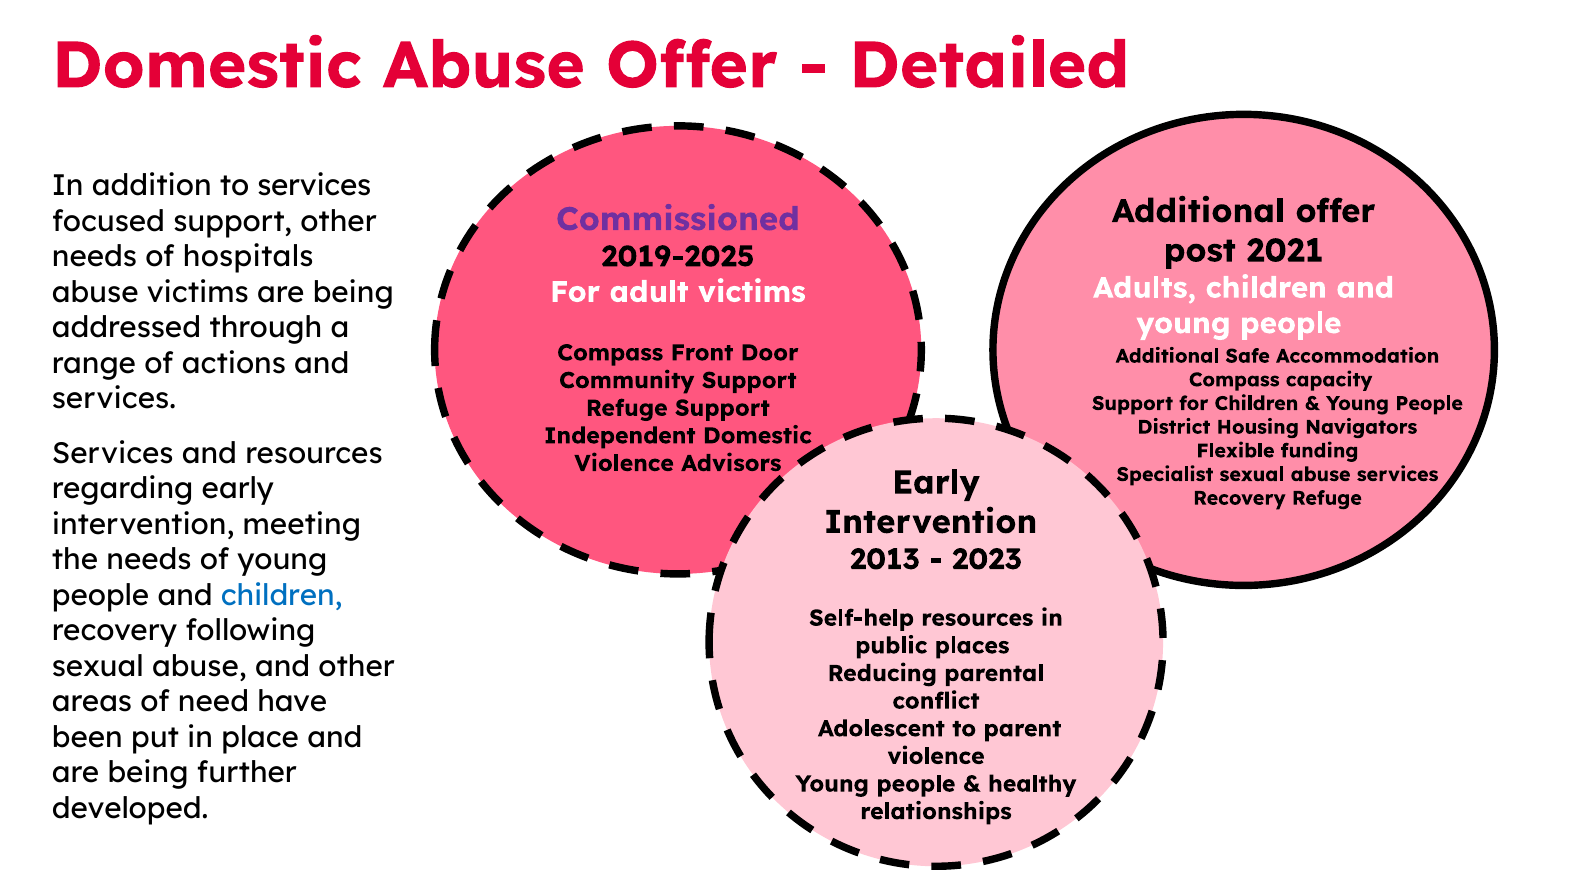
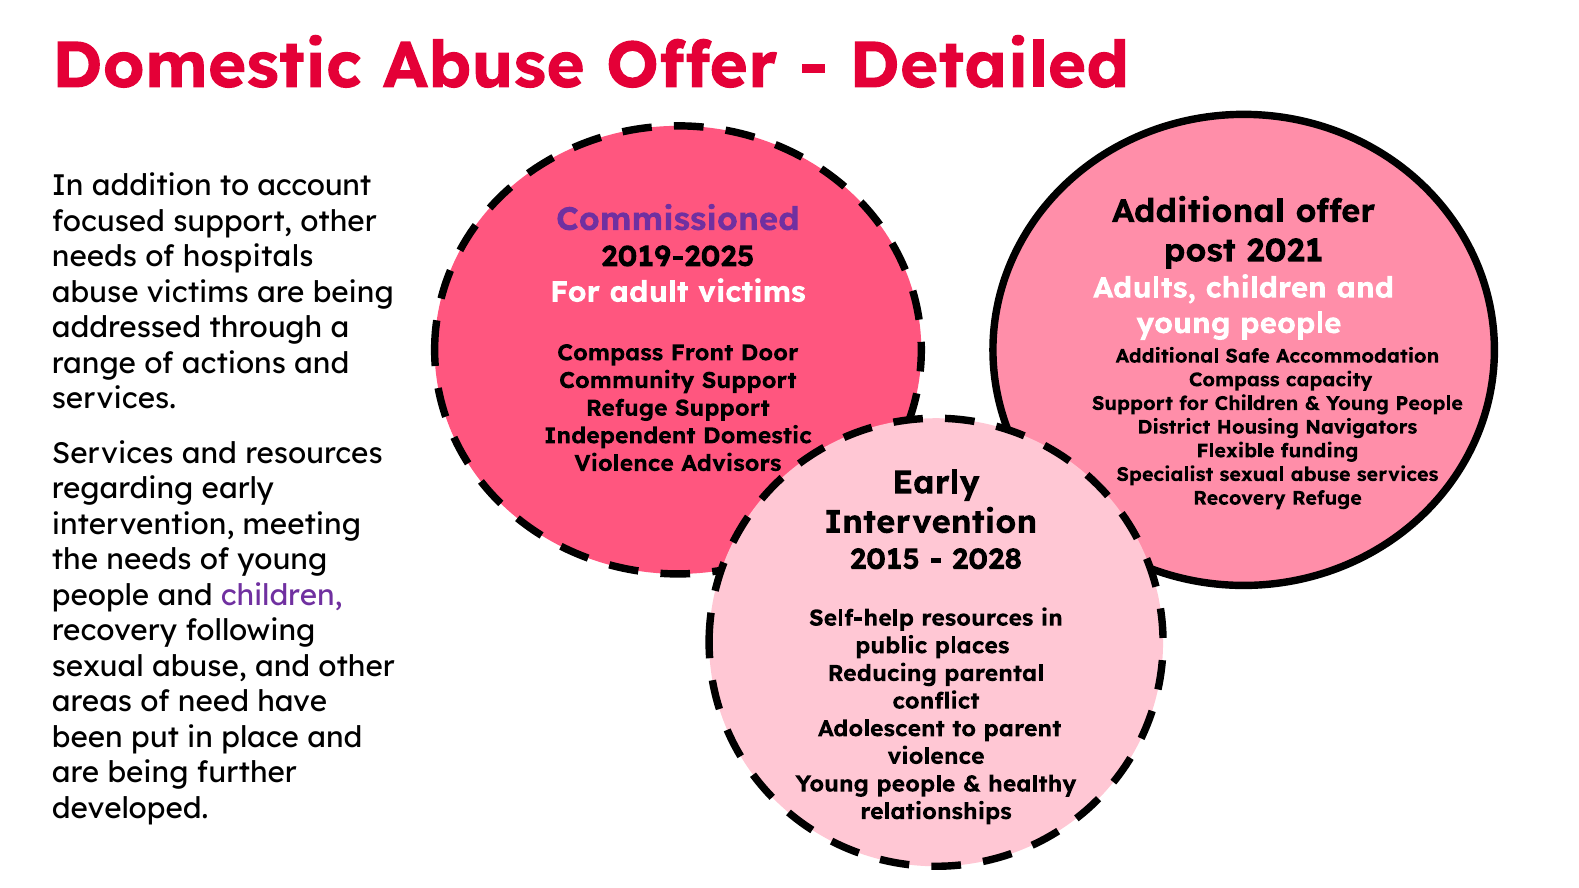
to services: services -> account (314, 186)
2013: 2013 -> 2015 (885, 560)
2023: 2023 -> 2028 (987, 560)
children colour: blue -> purple (282, 596)
